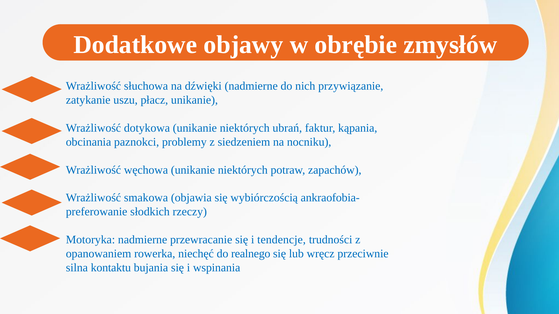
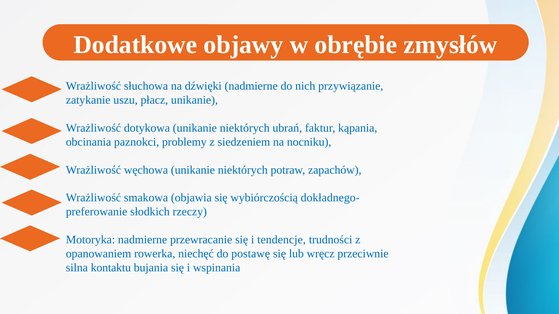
ankraofobia-: ankraofobia- -> dokładnego- (330, 198)
realnego: realnego -> postawę (251, 254)
